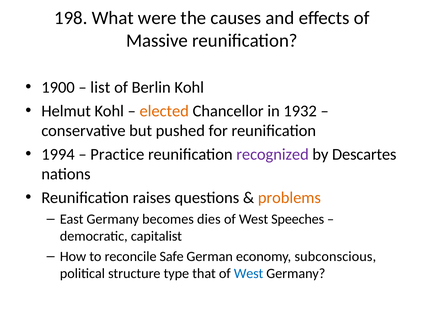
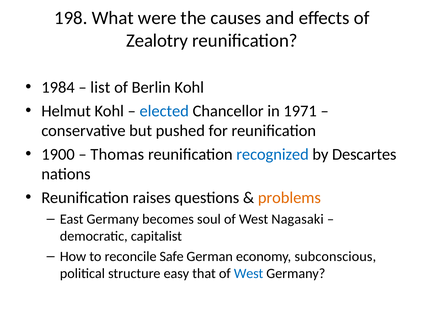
Massive: Massive -> Zealotry (157, 41)
1900: 1900 -> 1984 (58, 87)
elected colour: orange -> blue (164, 111)
1932: 1932 -> 1971 (300, 111)
1994: 1994 -> 1900 (58, 154)
Practice: Practice -> Thomas (117, 154)
recognized colour: purple -> blue (273, 154)
dies: dies -> soul (209, 219)
Speeches: Speeches -> Nagasaki (298, 219)
type: type -> easy (176, 273)
